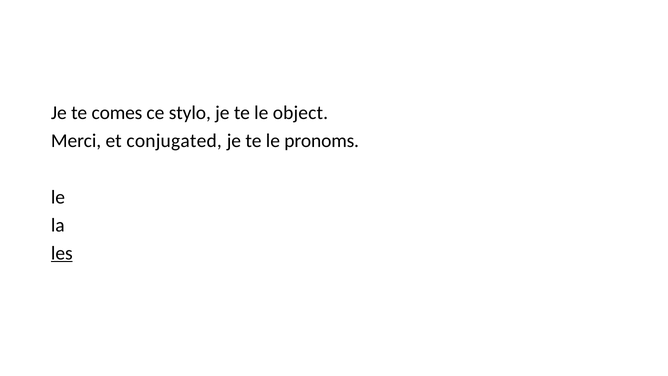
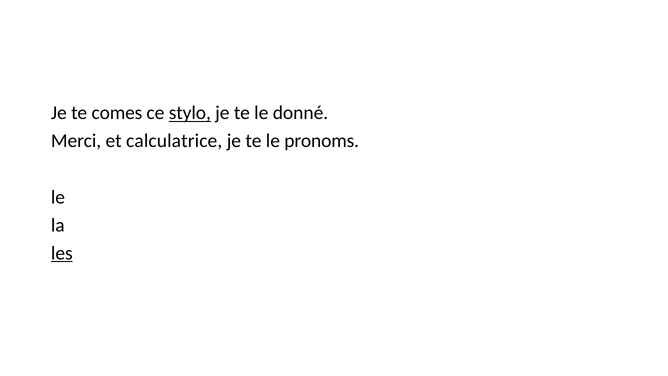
stylo underline: none -> present (190, 113)
object: object -> donné (301, 113)
conjugated: conjugated -> calculatrice (174, 141)
